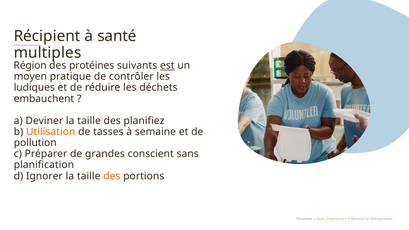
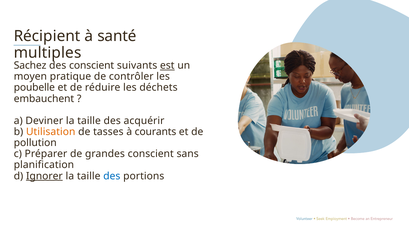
Région: Région -> Sachez (30, 66)
des protéines: protéines -> conscient (92, 66)
ludiques: ludiques -> poubelle (34, 88)
planifiez: planifiez -> acquérir (144, 121)
semaine: semaine -> courants (156, 132)
Ignorer underline: none -> present (44, 176)
des colour: orange -> blue (112, 176)
